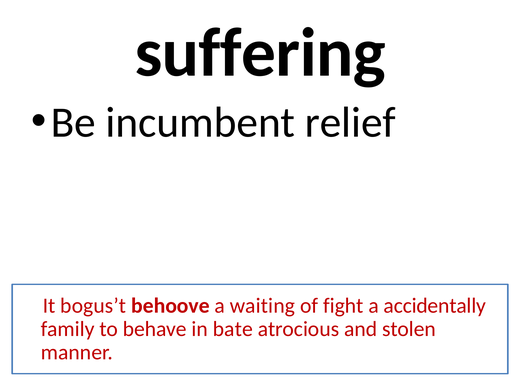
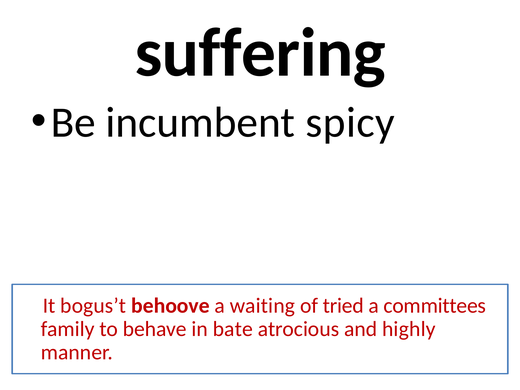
relief: relief -> spicy (350, 123)
fight: fight -> tried (343, 306)
accidentally: accidentally -> committees (435, 306)
stolen: stolen -> highly (409, 329)
